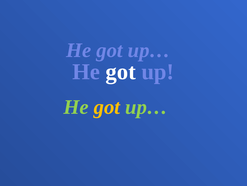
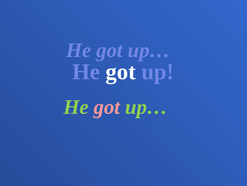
got colour: yellow -> pink (107, 107)
